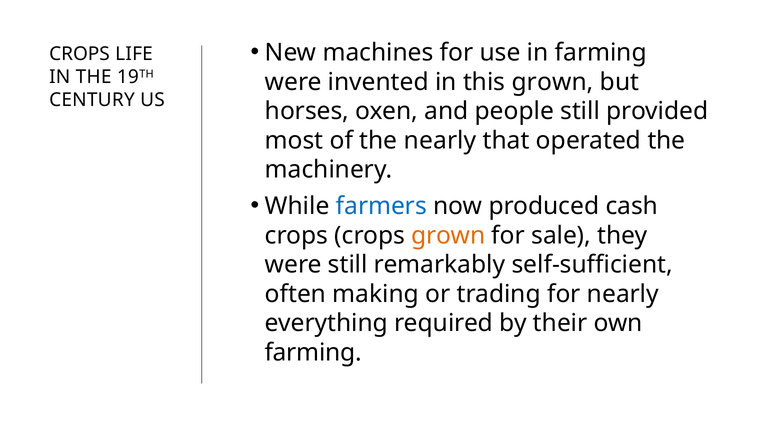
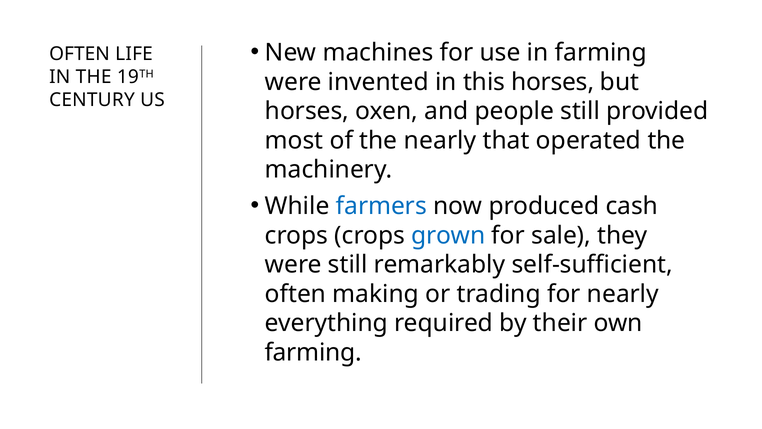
CROPS: CROPS -> OFTEN (79, 54)
this grown: grown -> horses (553, 82)
grown colour: orange -> blue (448, 235)
